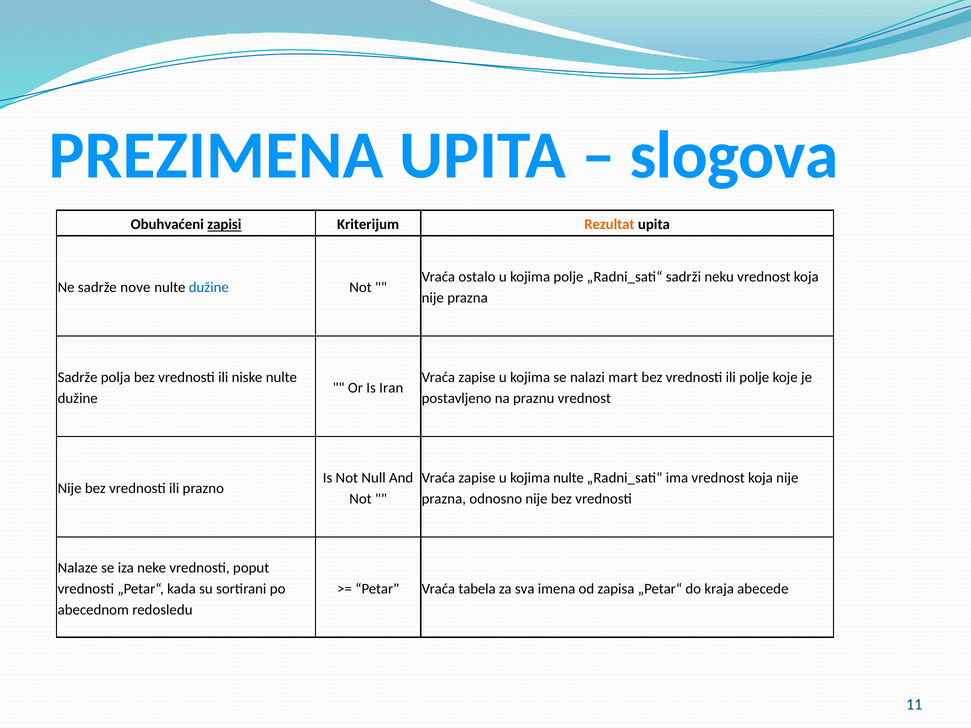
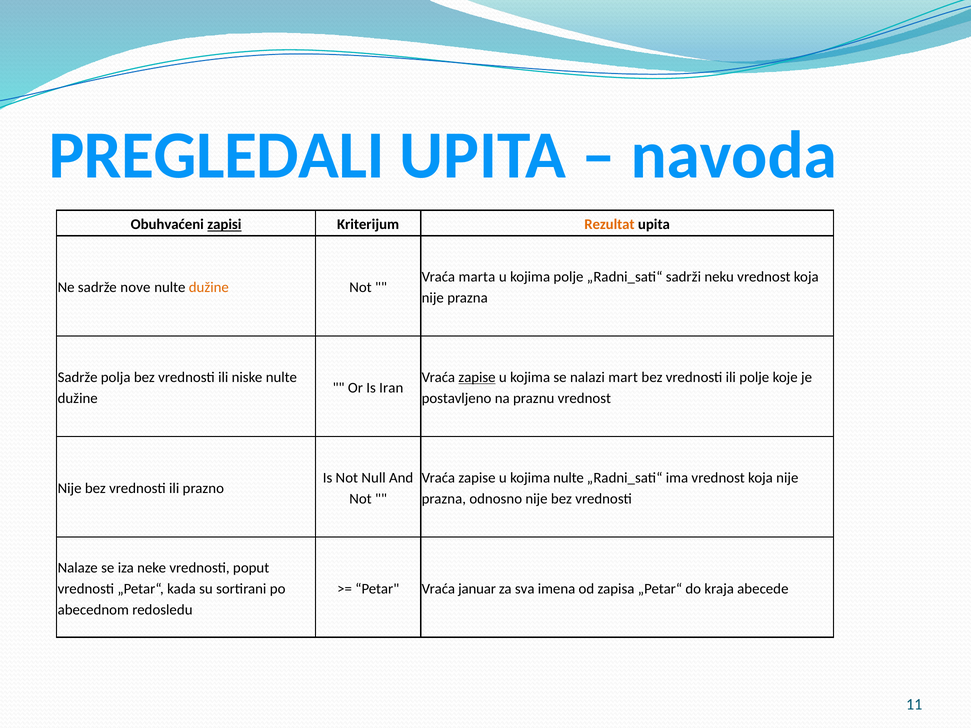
PREZIMENA: PREZIMENA -> PREGLEDALI (217, 156)
slogova: slogova -> navoda (734, 156)
ostalo: ostalo -> marta (477, 277)
dužine colour: blue -> orange (209, 288)
zapise underline: none -> present (477, 378)
tabela: tabela -> januar (477, 589)
